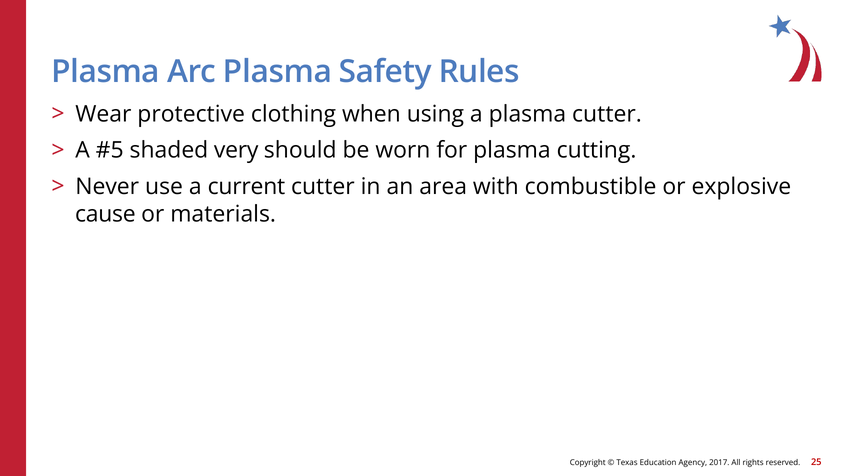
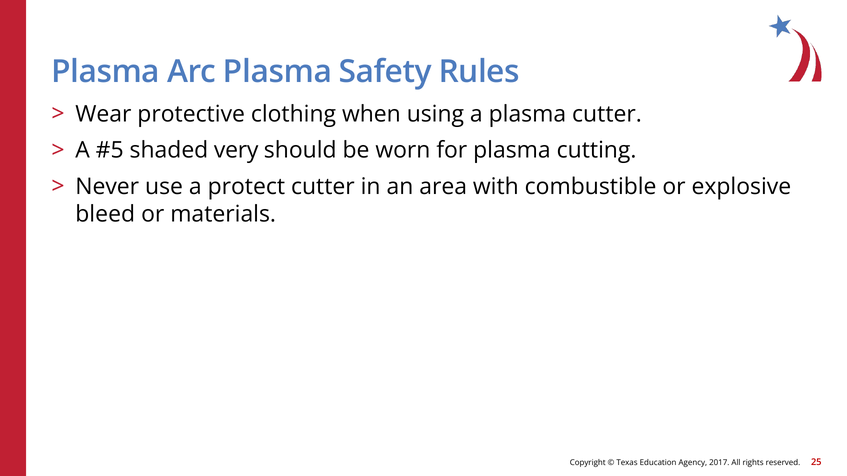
current: current -> protect (246, 187)
cause: cause -> bleed (105, 214)
